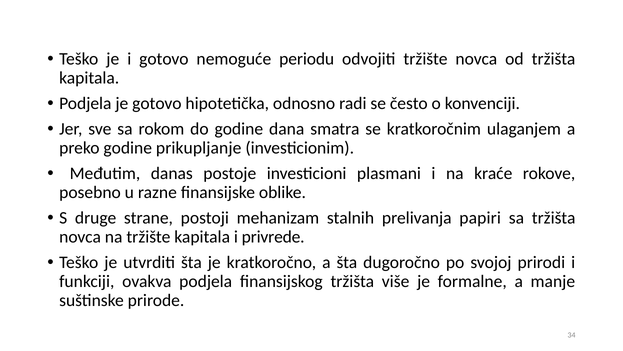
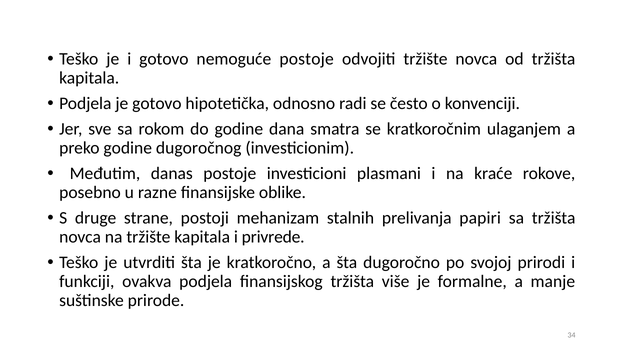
nemoguće periodu: periodu -> postoje (307, 59)
prikupljanje: prikupljanje -> dugoročnog (199, 148)
